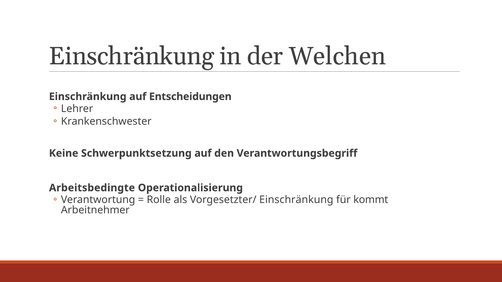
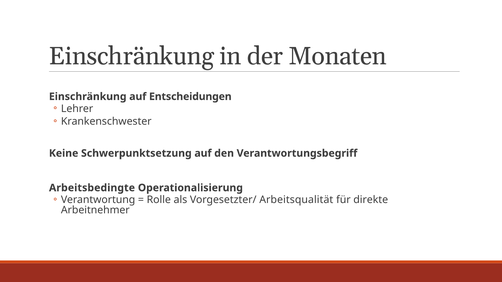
Welchen: Welchen -> Monaten (338, 56)
Vorgesetzter/ Einschränkung: Einschränkung -> Arbeitsqualität (296, 200)
kommt: kommt -> direkte (371, 200)
